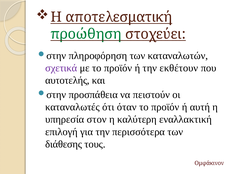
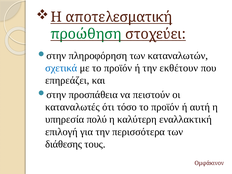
σχετικά colour: purple -> blue (61, 68)
αυτοτελής: αυτοτελής -> επηρεάζει (67, 80)
όταν: όταν -> τόσο (127, 107)
στον: στον -> πολύ (97, 119)
